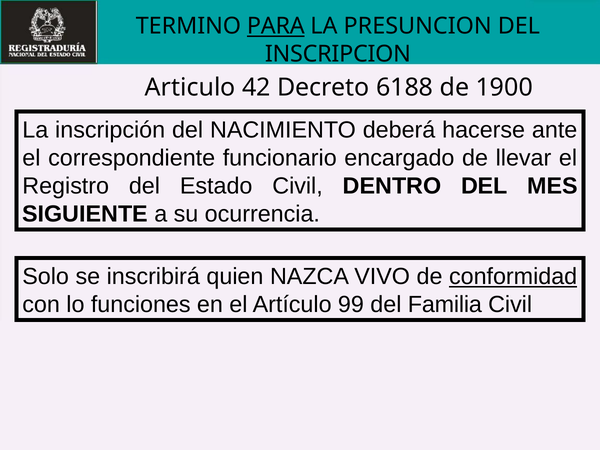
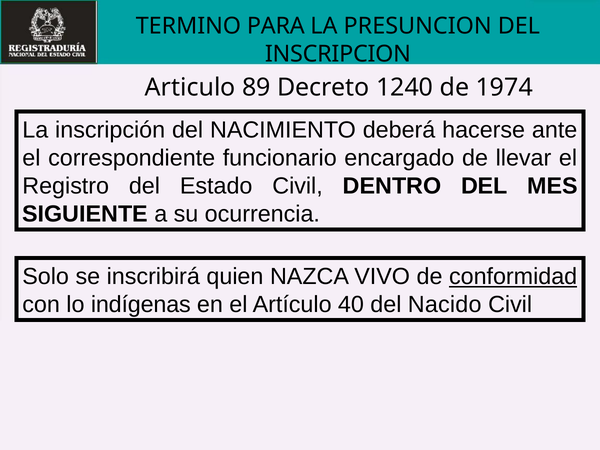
PARA underline: present -> none (276, 26)
42: 42 -> 89 (256, 88)
6188: 6188 -> 1240 (405, 88)
1900: 1900 -> 1974 (504, 88)
funciones: funciones -> indígenas (141, 305)
99: 99 -> 40 (351, 305)
Familia: Familia -> Nacido (445, 305)
